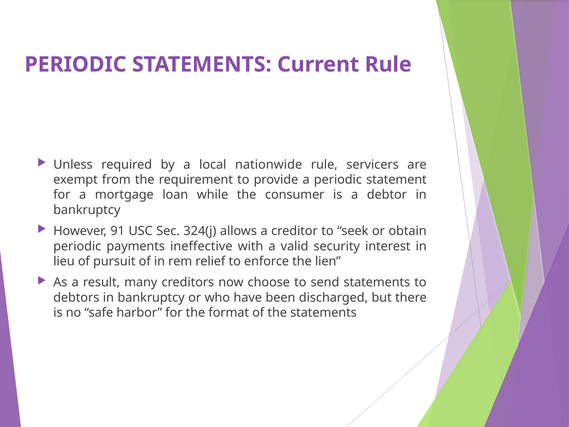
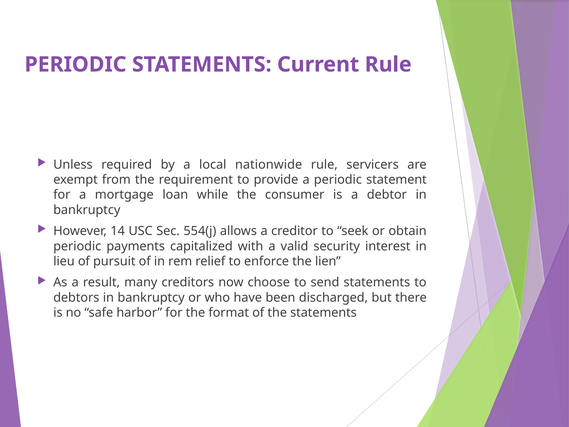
91: 91 -> 14 (118, 231)
324(j: 324(j -> 554(j (200, 231)
ineffective: ineffective -> capitalized (201, 246)
